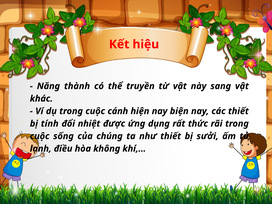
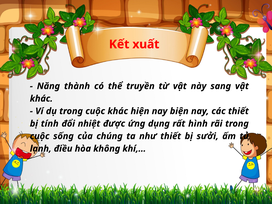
hiệu: hiệu -> xuất (146, 44)
cuộc cánh: cánh -> khác (118, 111)
thức: thức -> hình (198, 124)
